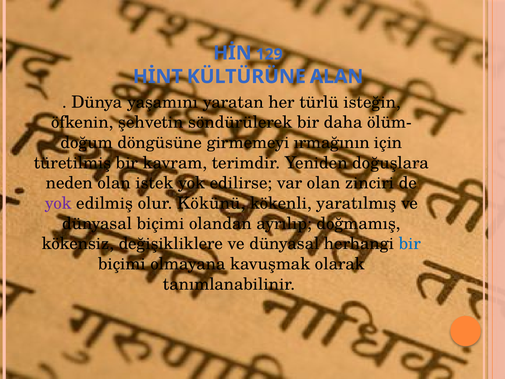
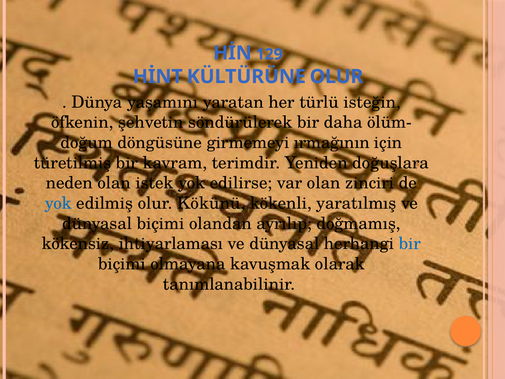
KÜLTÜRÜNE ALAN: ALAN -> OLUR (337, 77)
yok colour: purple -> blue (58, 203)
değişikliklere: değişikliklere -> ihtiyarlaması (171, 244)
